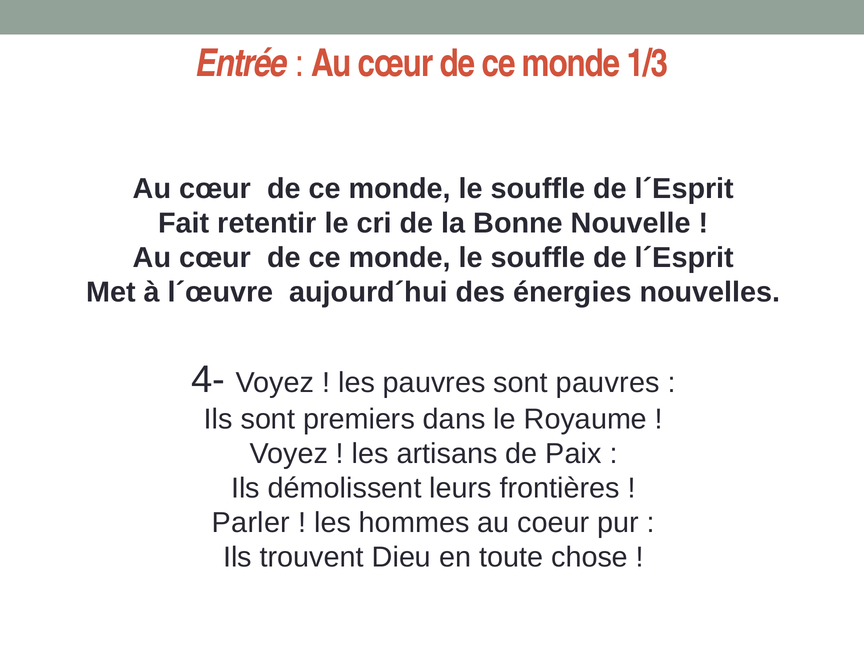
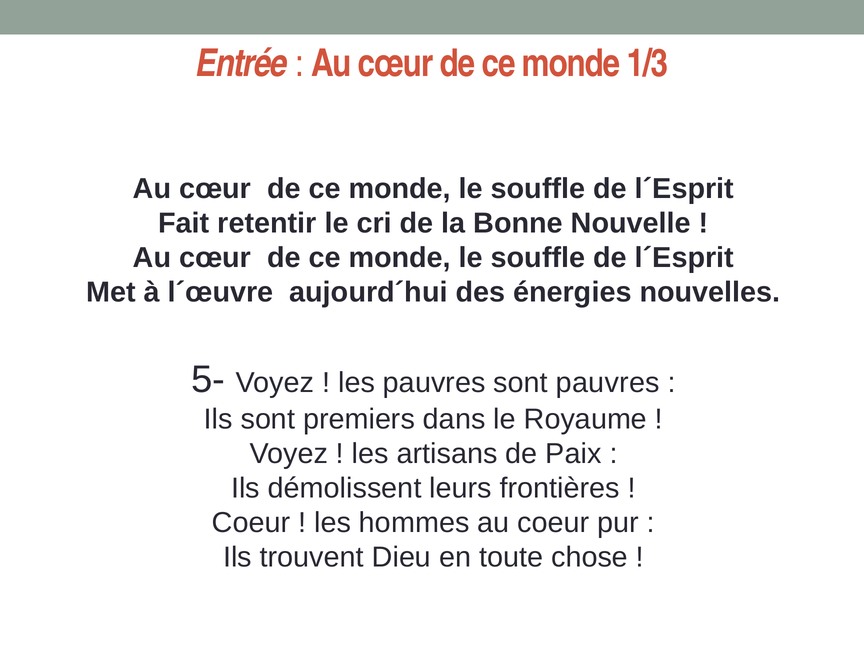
4-: 4- -> 5- (208, 380)
Parler: Parler -> Coeur (251, 523)
